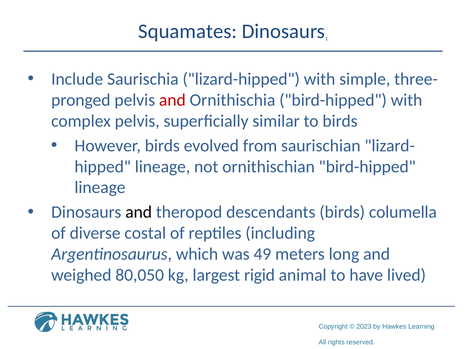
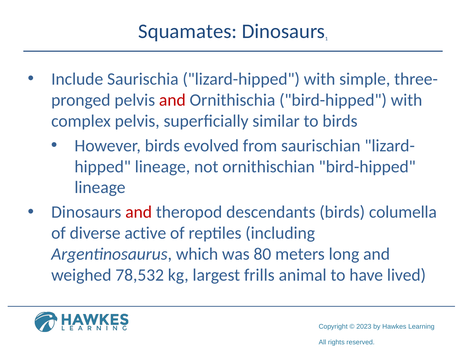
and colour: black -> red (139, 212)
costal: costal -> active (145, 233)
49: 49 -> 80 (262, 254)
80,050: 80,050 -> 78,532 (140, 275)
rigid: rigid -> frills (259, 275)
